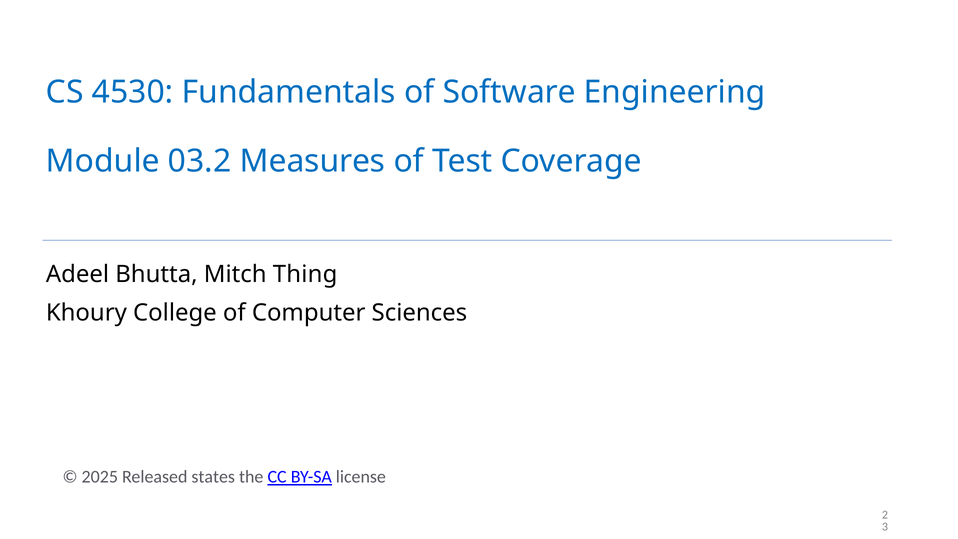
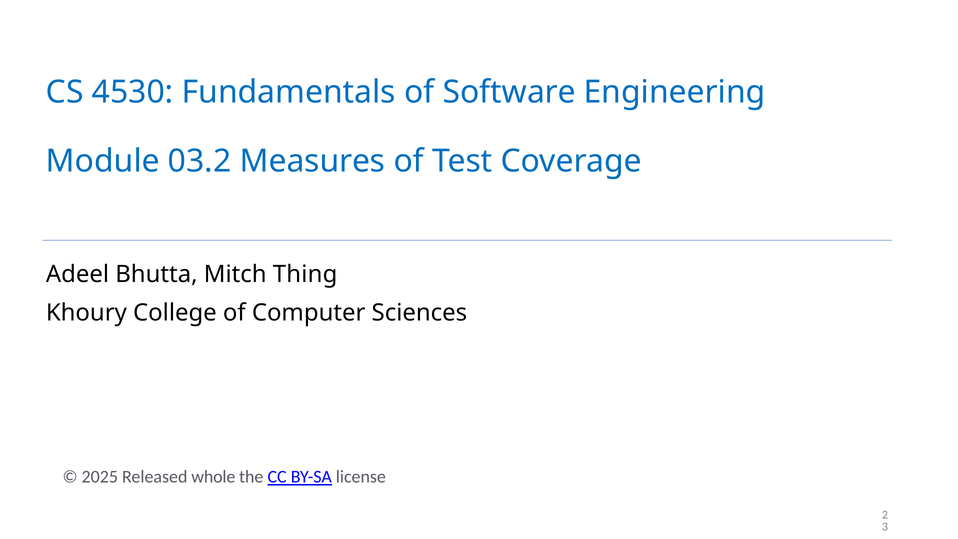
states: states -> whole (213, 477)
